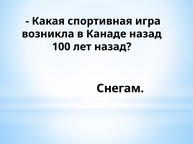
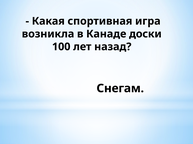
Канаде назад: назад -> доски (145, 34)
